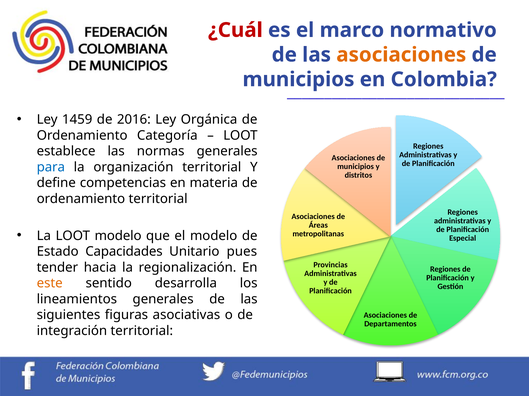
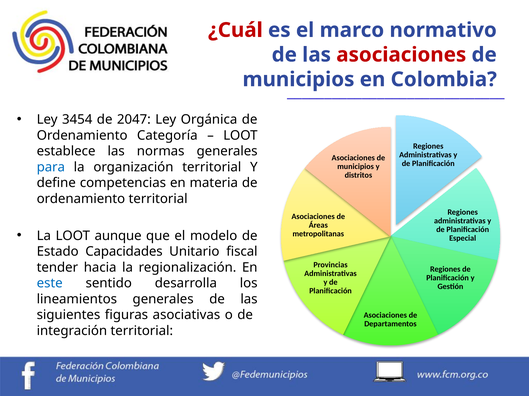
asociaciones colour: orange -> red (401, 55)
1459: 1459 -> 3454 (77, 120)
2016: 2016 -> 2047 (134, 120)
LOOT modelo: modelo -> aunque (118, 236)
pues: pues -> fiscal (242, 252)
este colour: orange -> blue (50, 284)
